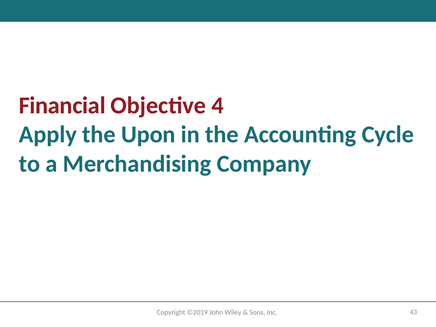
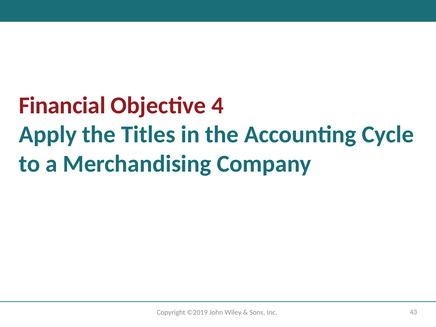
Upon: Upon -> Titles (148, 135)
